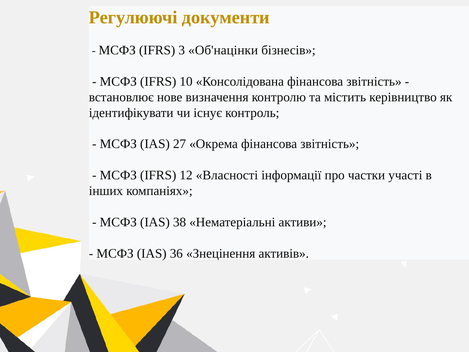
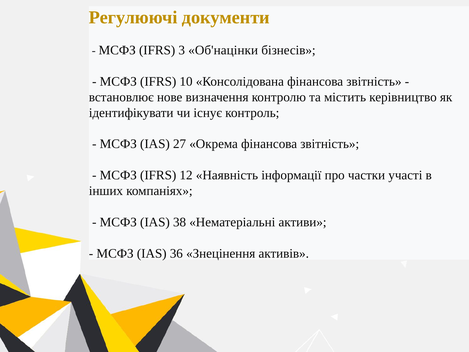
Власності: Власності -> Наявність (227, 175)
